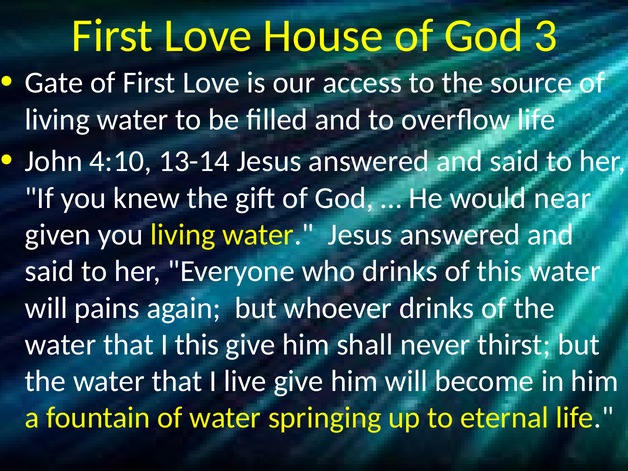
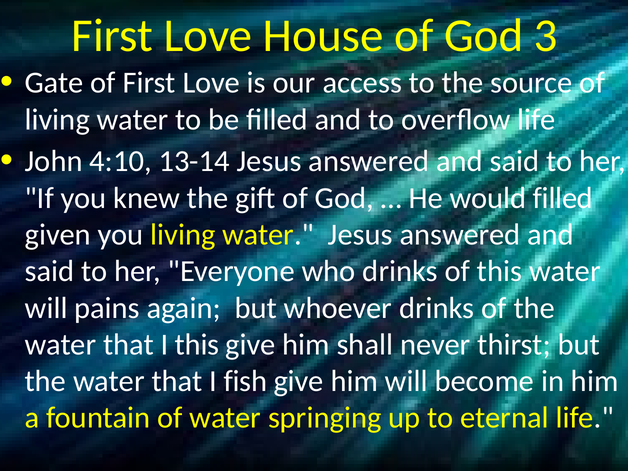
would near: near -> filled (563, 198)
live: live -> fish (245, 381)
